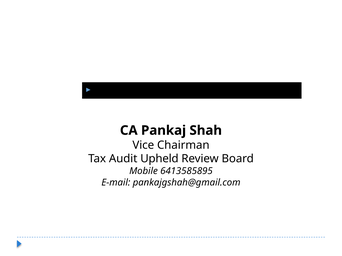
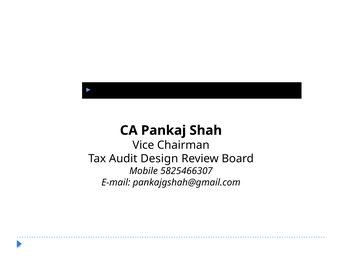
Upheld: Upheld -> Design (159, 159)
6413585895: 6413585895 -> 5825466307 (186, 171)
